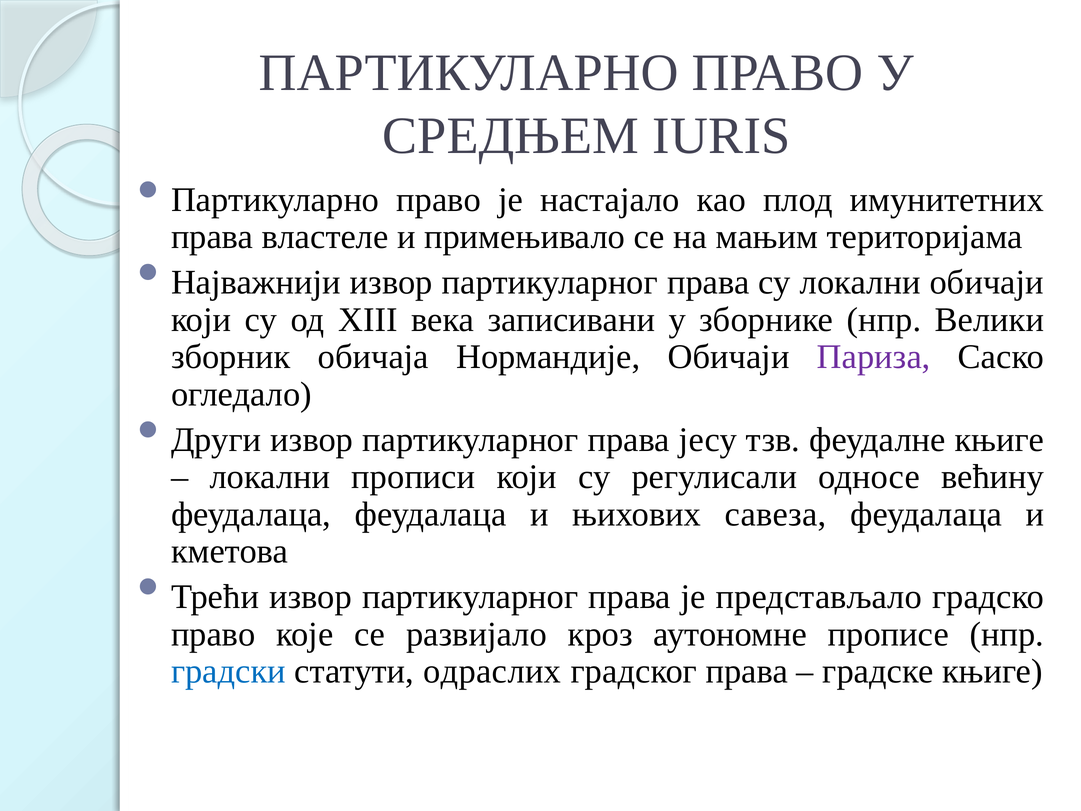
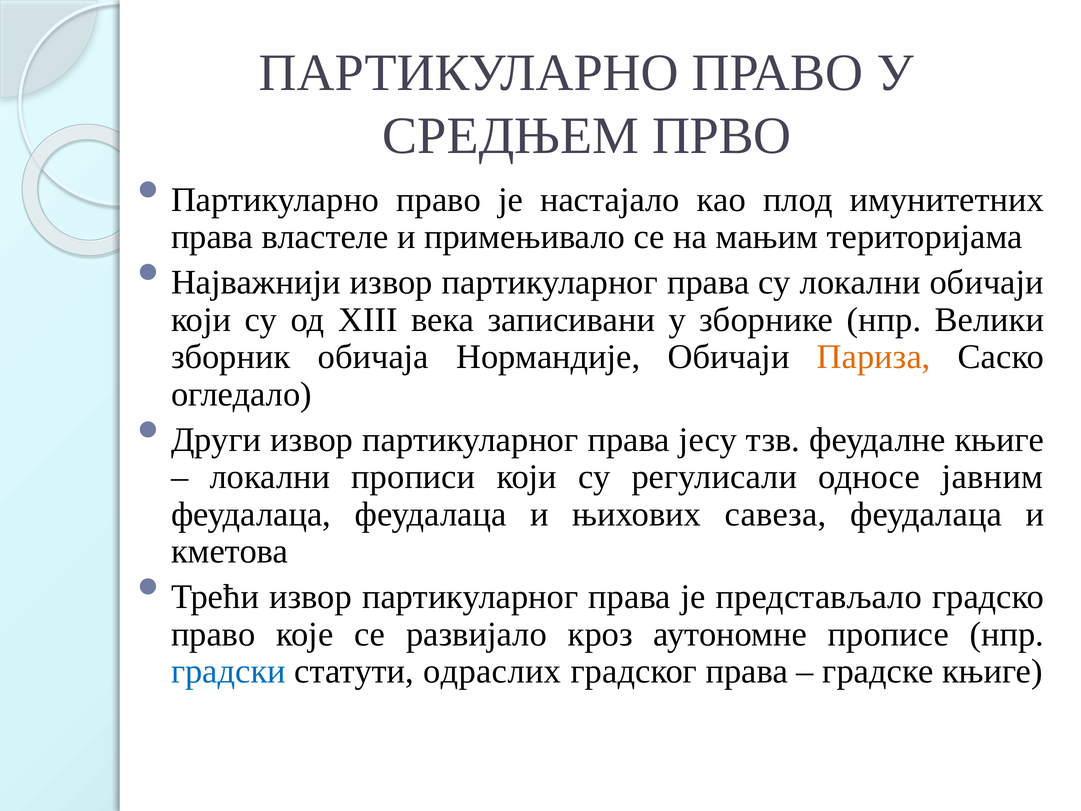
IURIS: IURIS -> ПРВО (722, 136)
Париза colour: purple -> orange (874, 357)
већину: већину -> јавним (992, 477)
